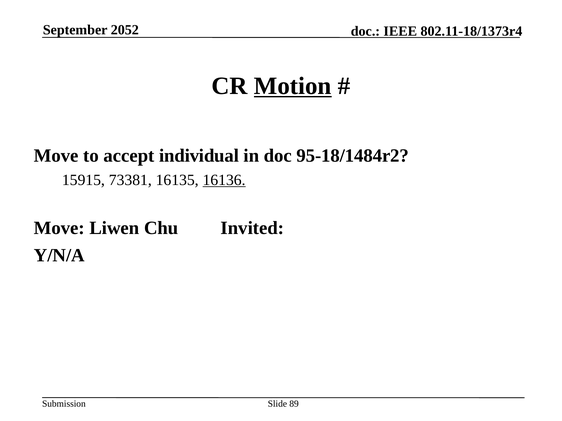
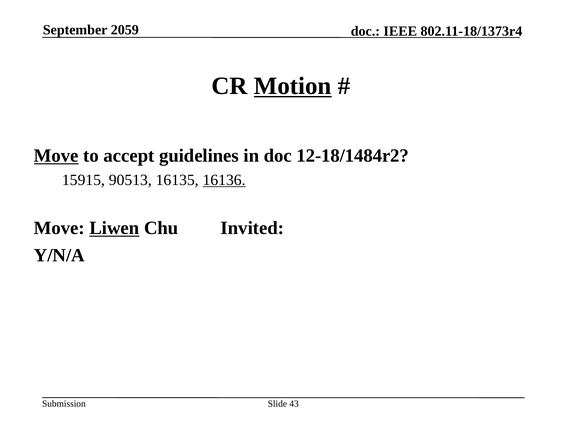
2052: 2052 -> 2059 (125, 30)
Move underline: none -> present (56, 156)
individual: individual -> guidelines (199, 156)
95-18/1484r2: 95-18/1484r2 -> 12-18/1484r2 (353, 156)
73381: 73381 -> 90513 (130, 180)
Liwen underline: none -> present (114, 228)
89: 89 -> 43 (294, 404)
